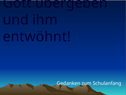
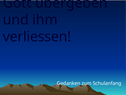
entwöhnt: entwöhnt -> verliessen (37, 37)
